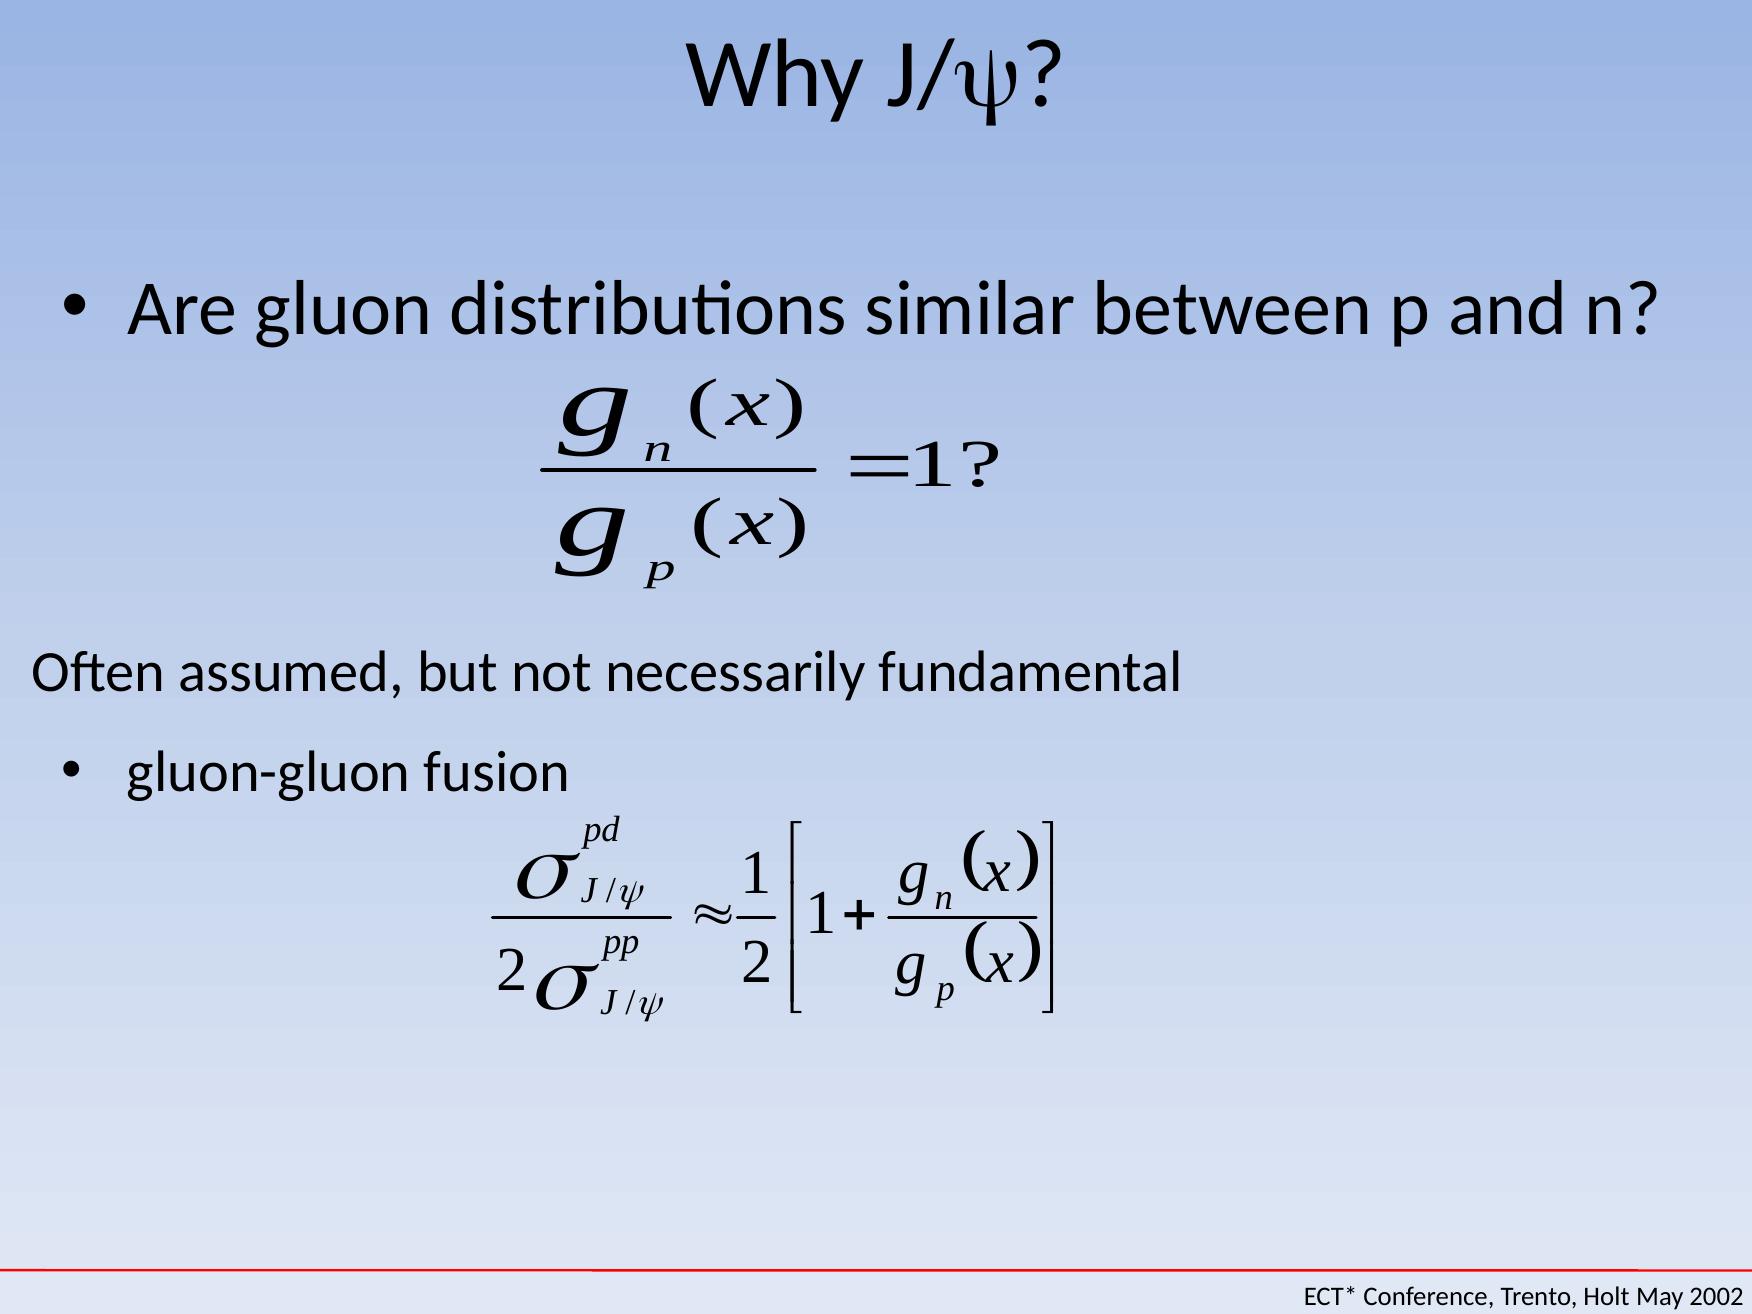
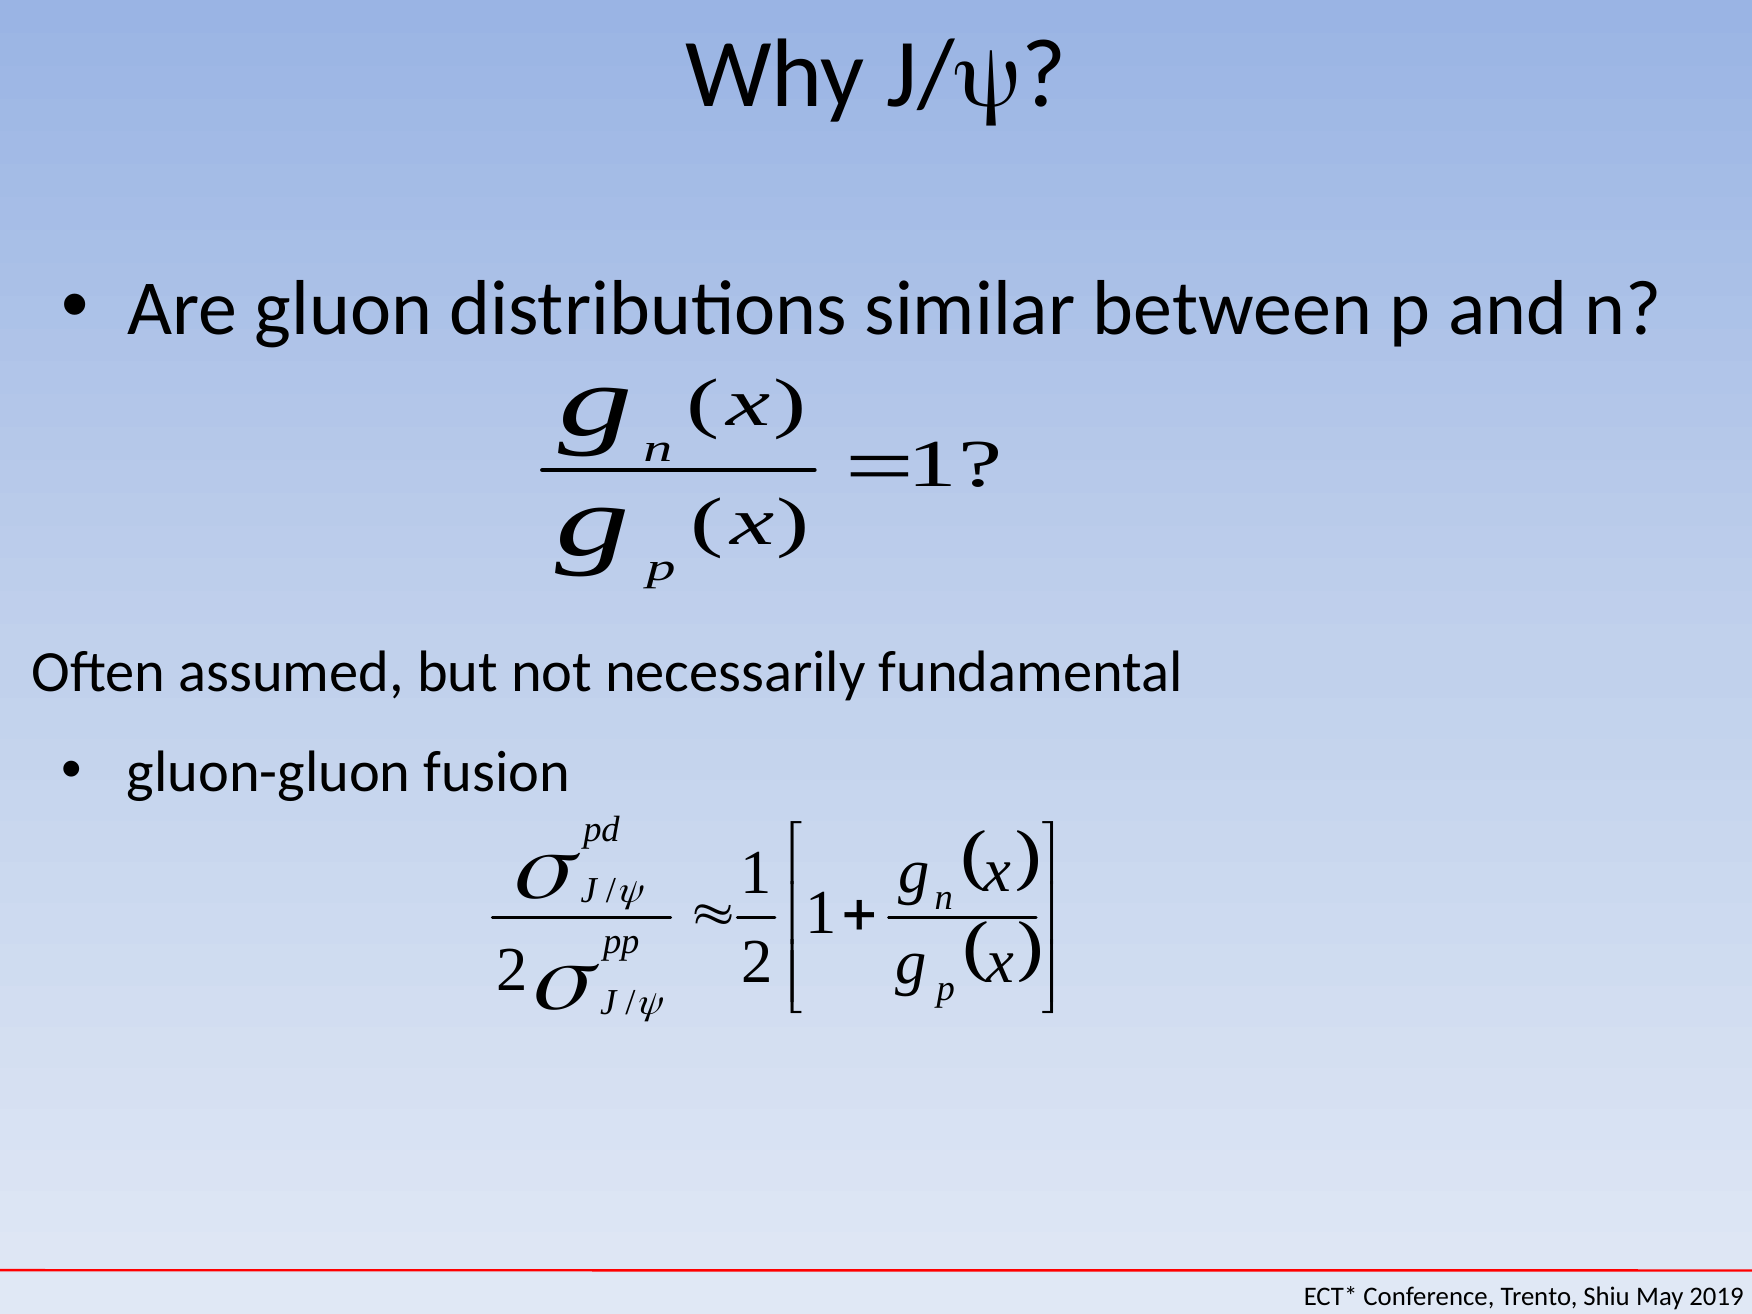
Holt: Holt -> Shiu (1607, 1297)
2002: 2002 -> 2019 (1717, 1297)
